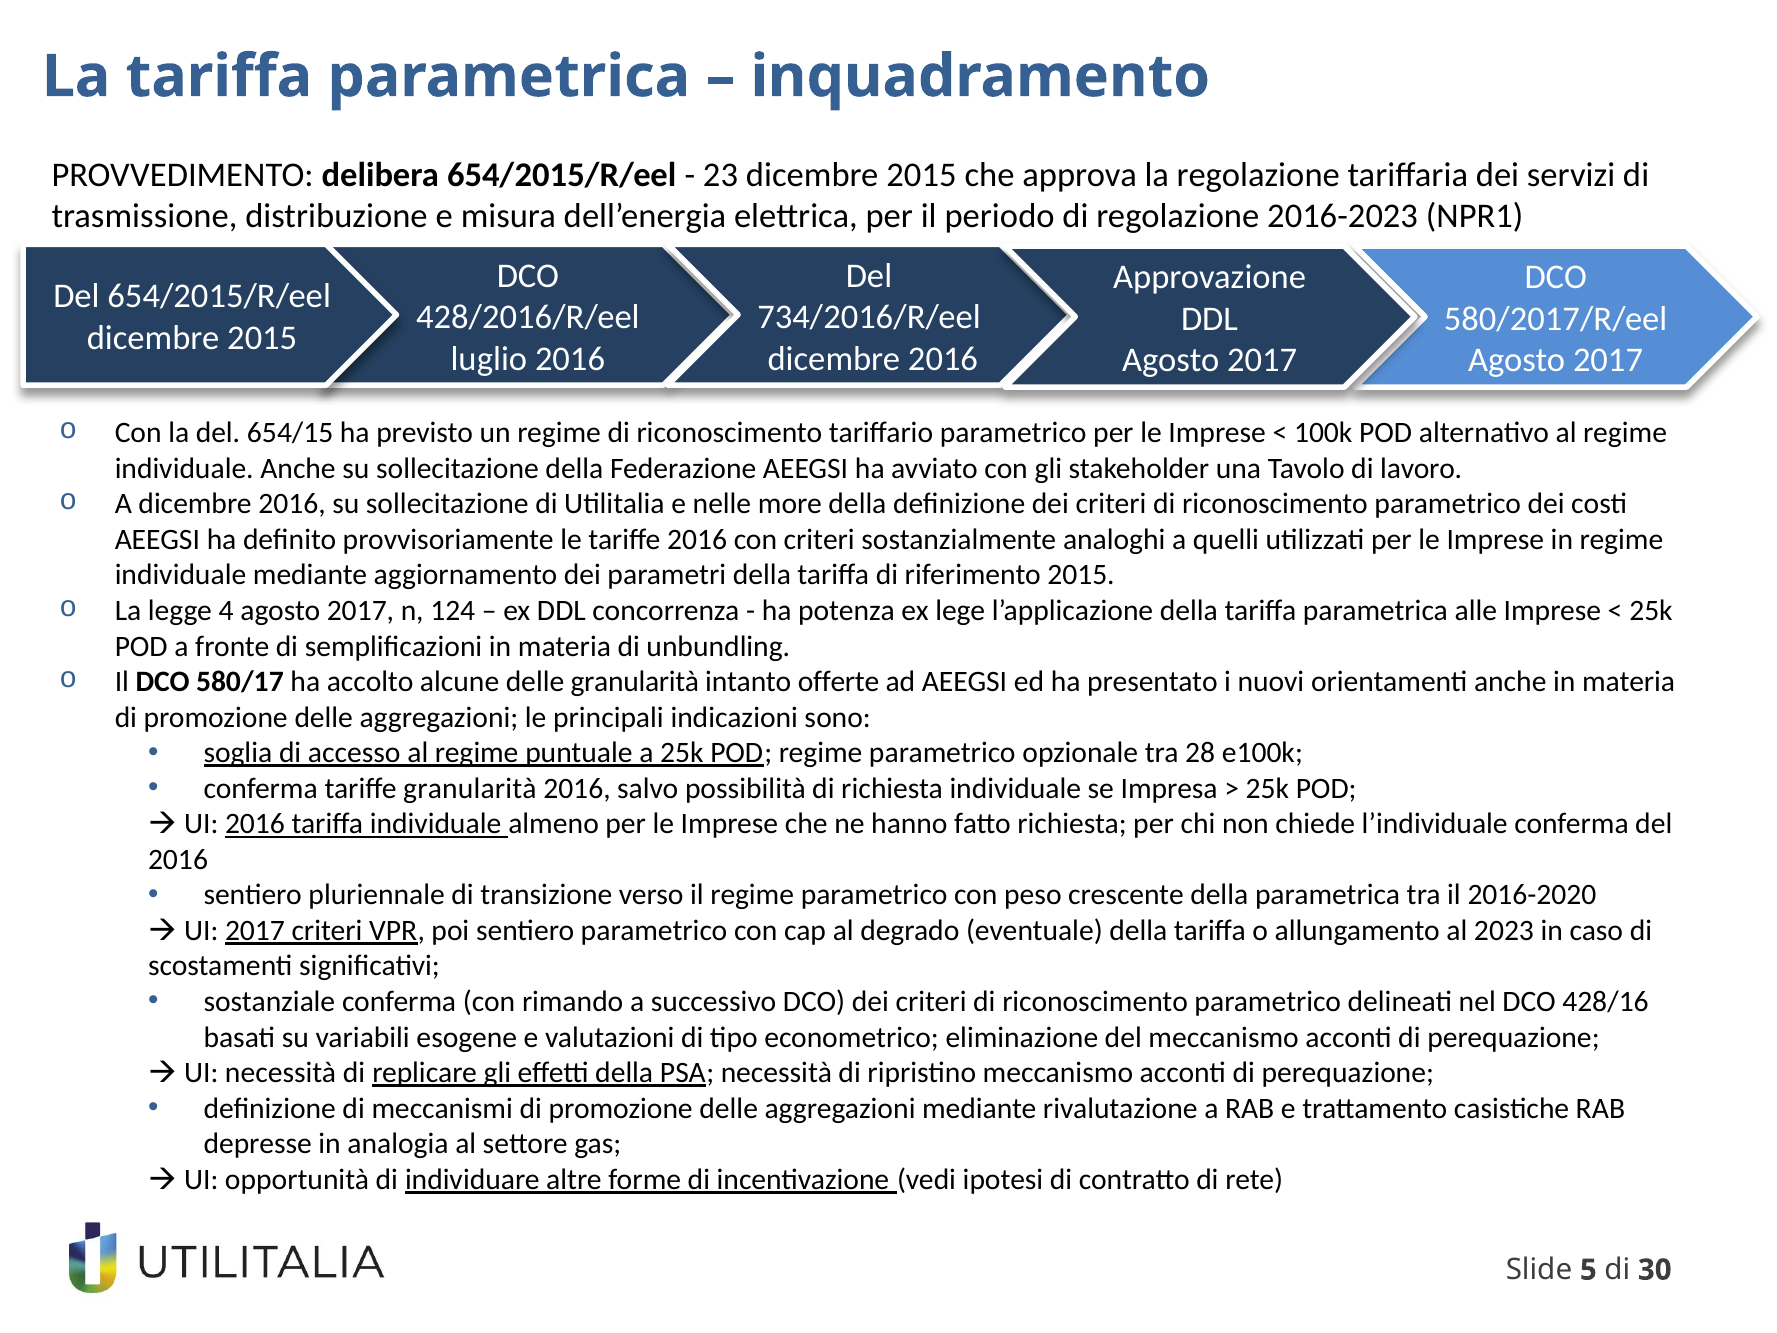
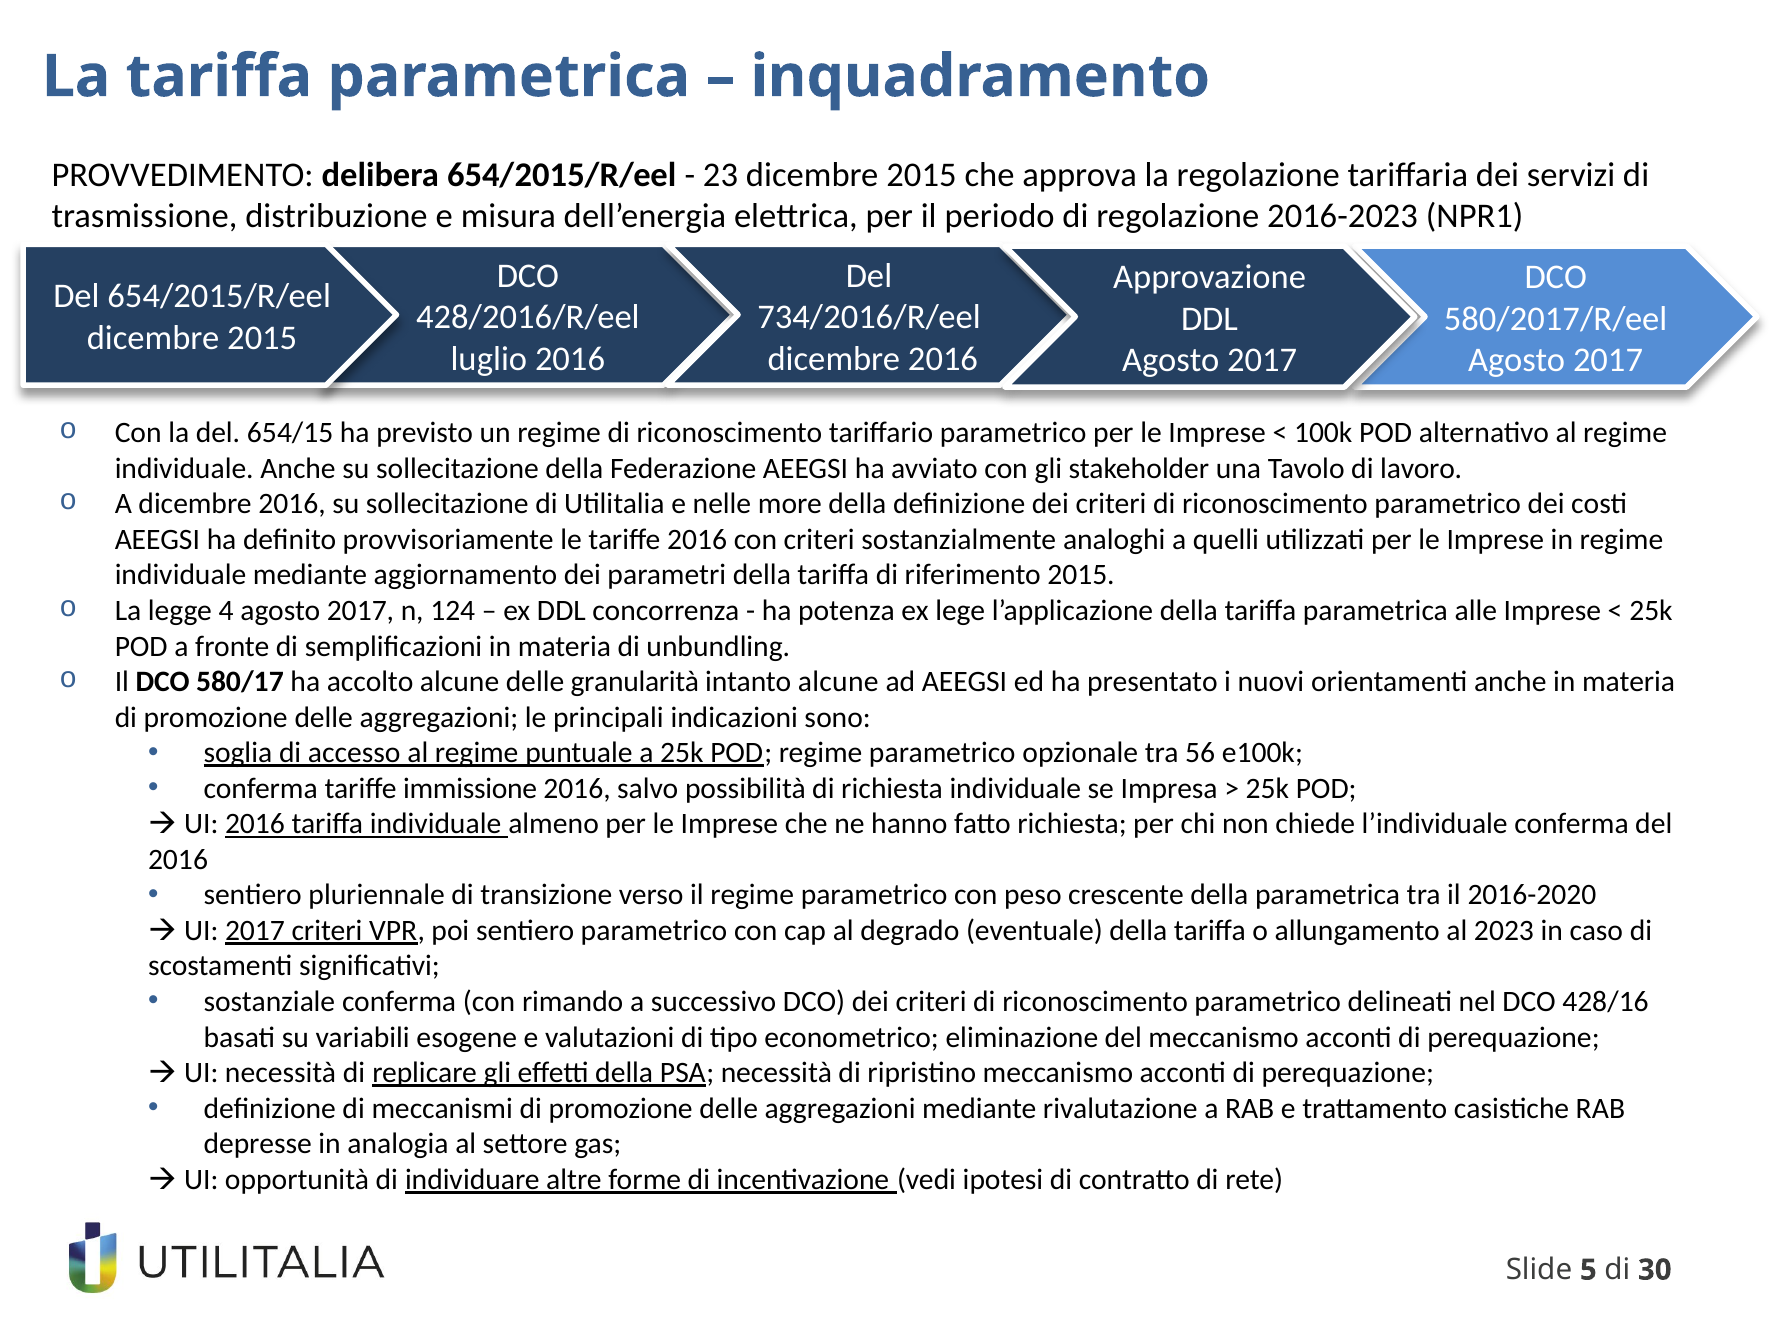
intanto offerte: offerte -> alcune (838, 682)
28: 28 -> 56 (1200, 753)
tariffe granularità: granularità -> immissione (470, 788)
